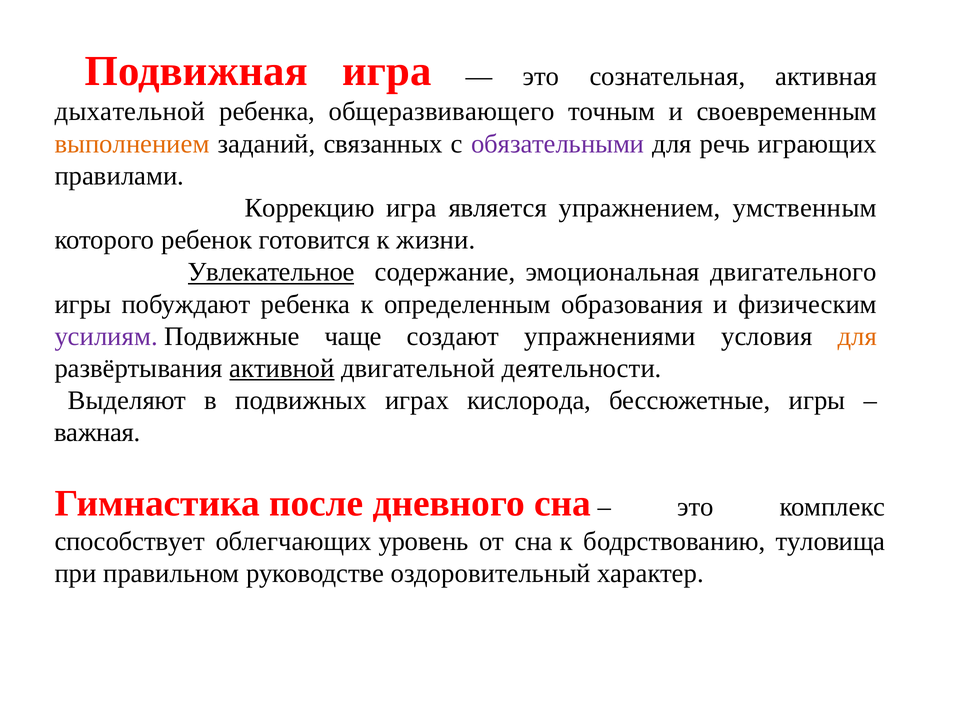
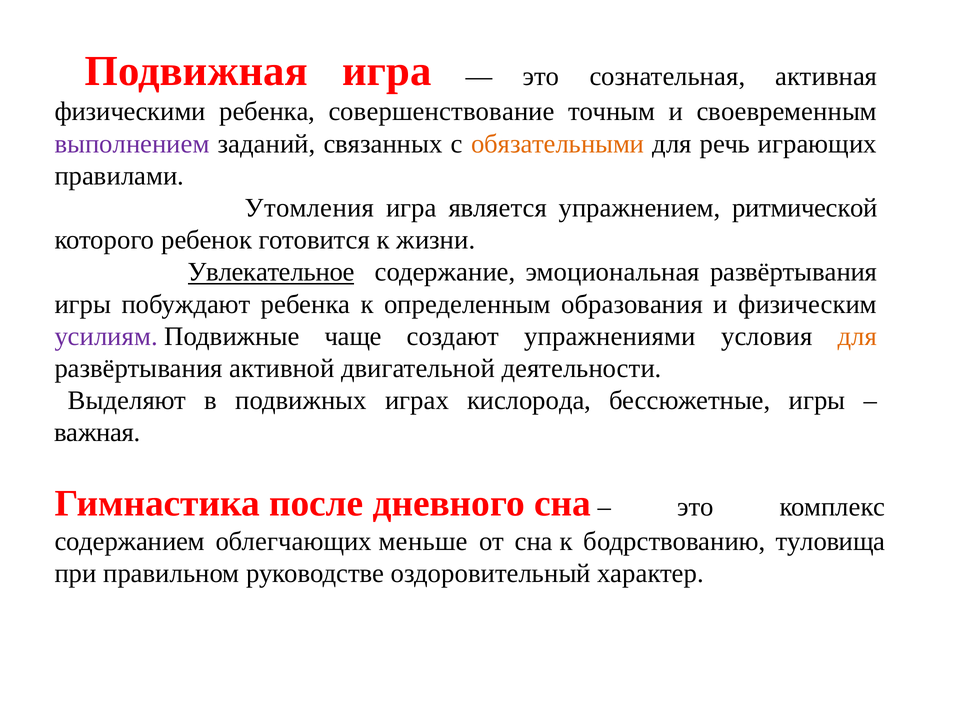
дыхательной: дыхательной -> физическими (130, 112)
общеразвивающего: общеразвивающего -> совершенствование (442, 112)
выполнением colour: orange -> purple (132, 144)
обязательными colour: purple -> orange (558, 144)
Коррекцию: Коррекцию -> Утомления (309, 208)
умственным: умственным -> ритмической (805, 208)
эмоциональная двигательного: двигательного -> развёртывания (794, 272)
активной underline: present -> none (282, 368)
способствует: способствует -> содержанием (130, 541)
уровень: уровень -> меньше (423, 541)
